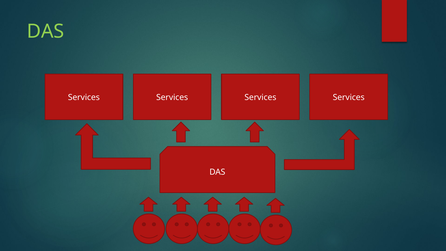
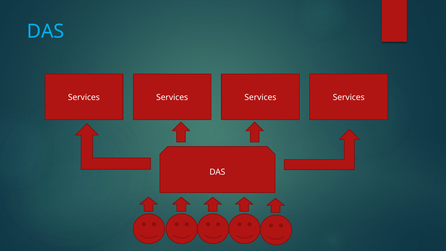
DAS colour: light green -> light blue (46, 31)
